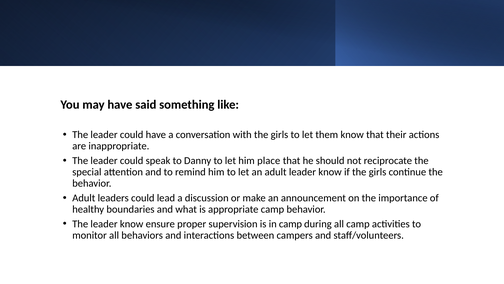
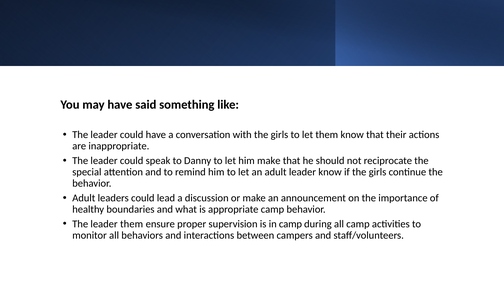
him place: place -> make (269, 160)
The leader know: know -> them (132, 224)
